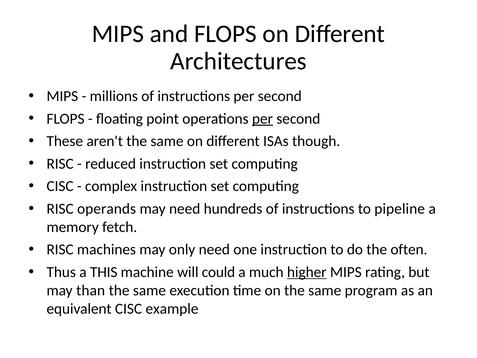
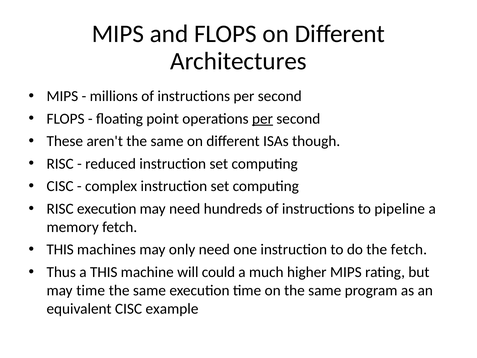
RISC operands: operands -> execution (107, 209)
RISC: RISC -> THIS (60, 249)
the often: often -> fetch (409, 249)
higher underline: present -> none (307, 272)
may than: than -> time (91, 290)
